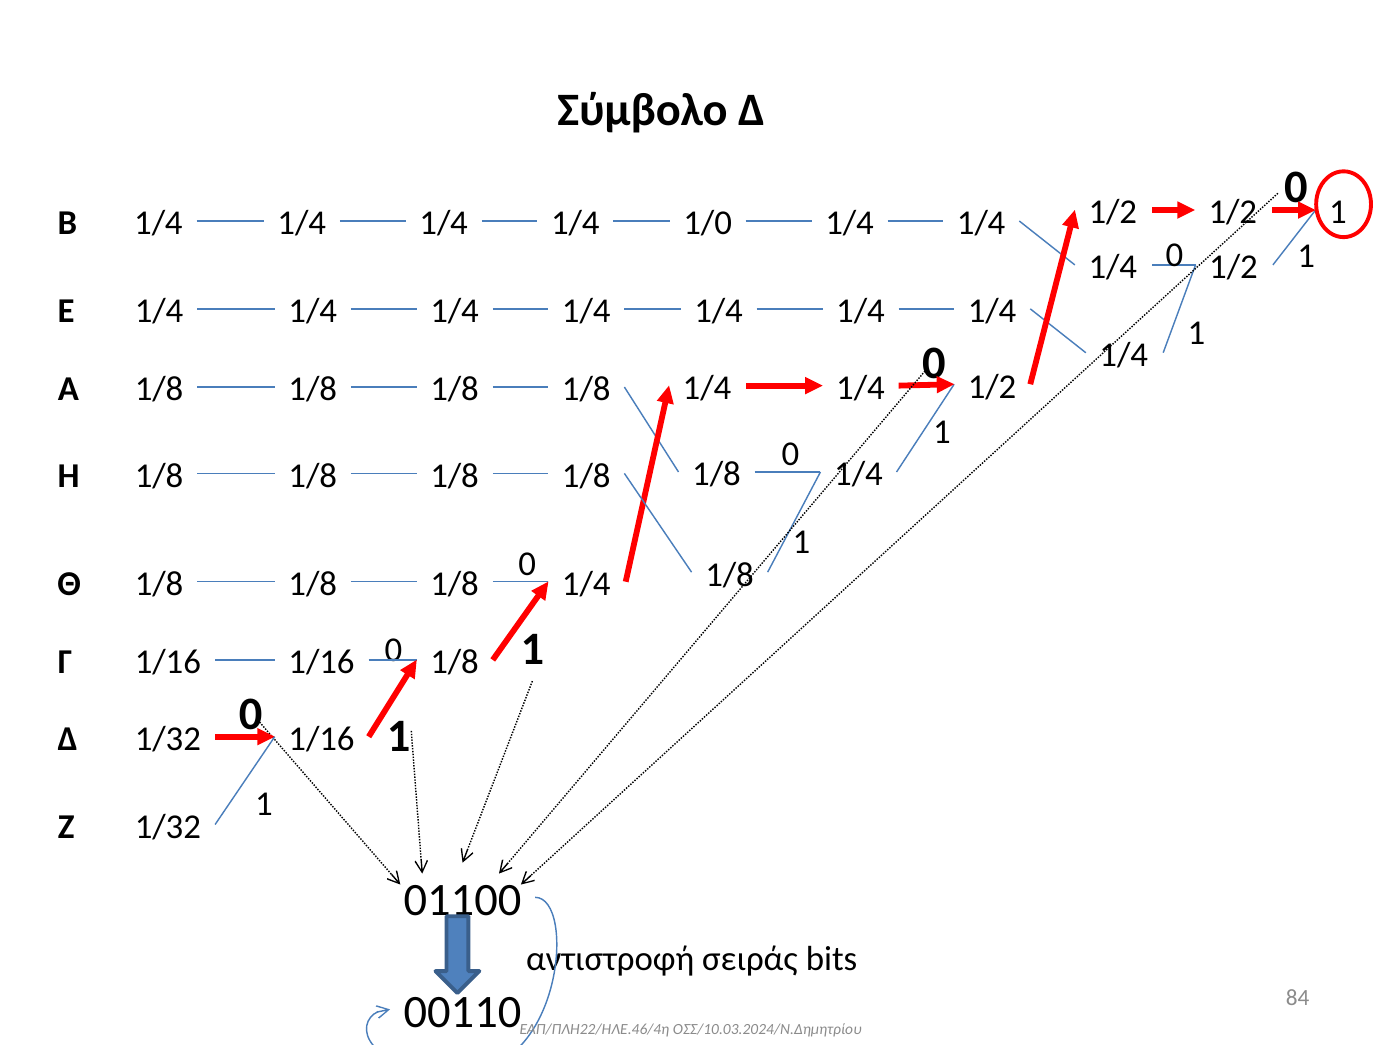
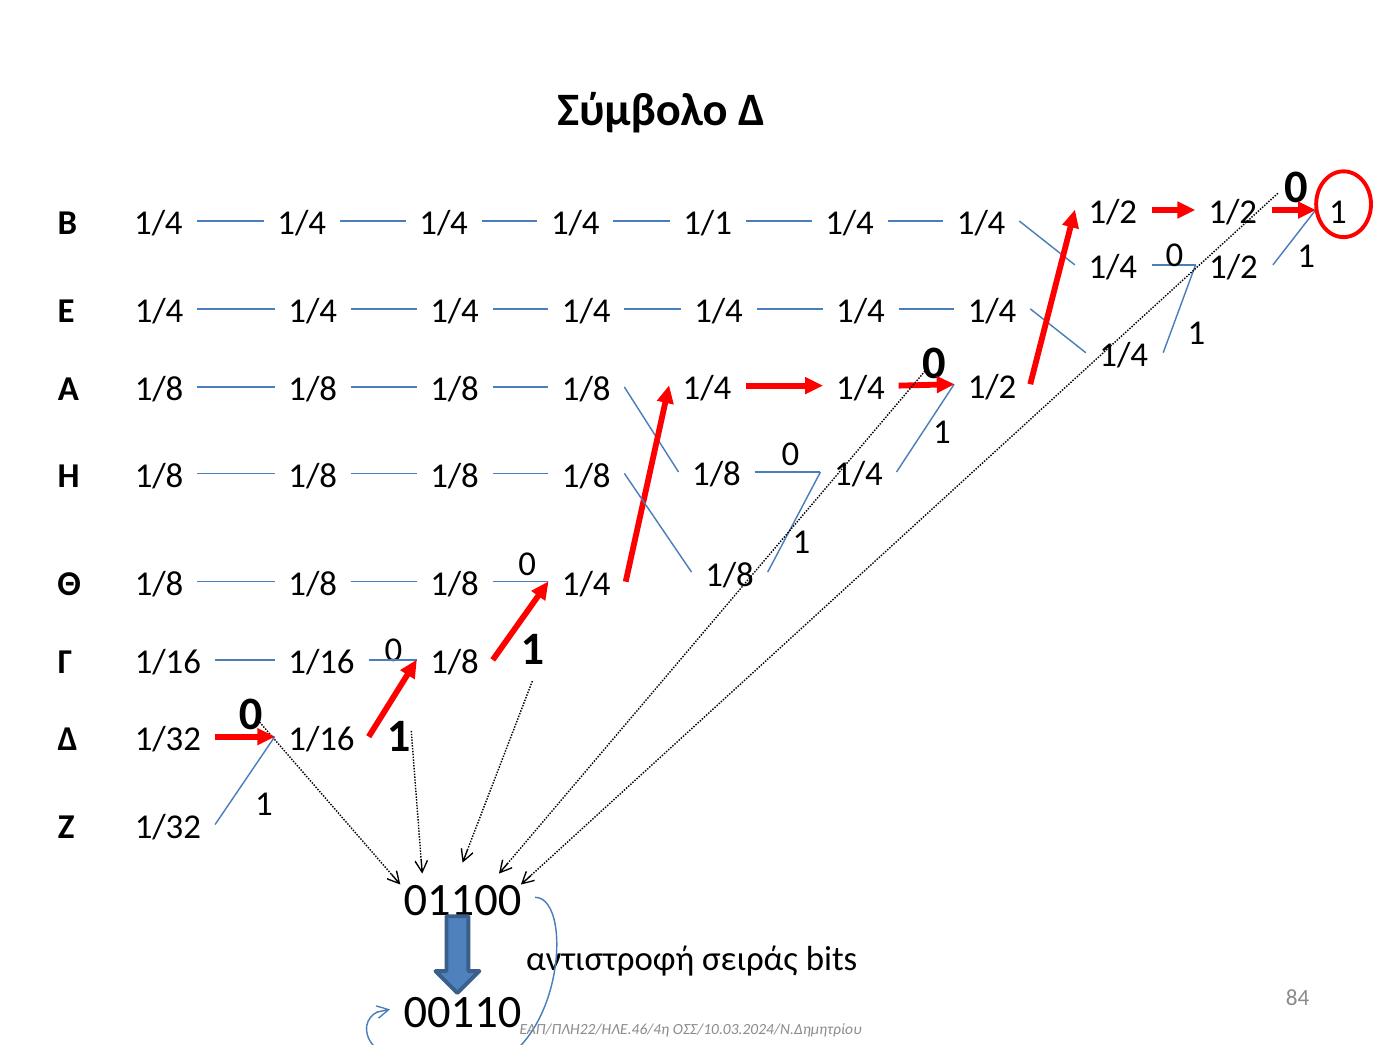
1/0: 1/0 -> 1/1 (708, 223)
